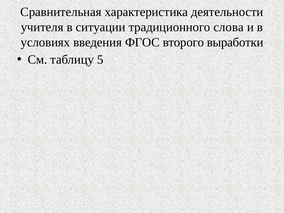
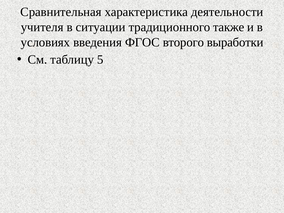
слова: слова -> также (229, 27)
